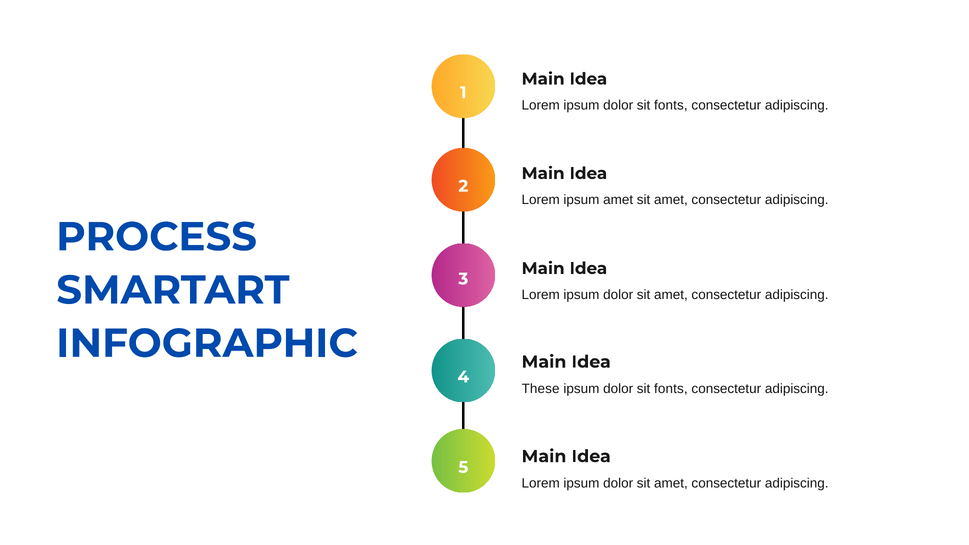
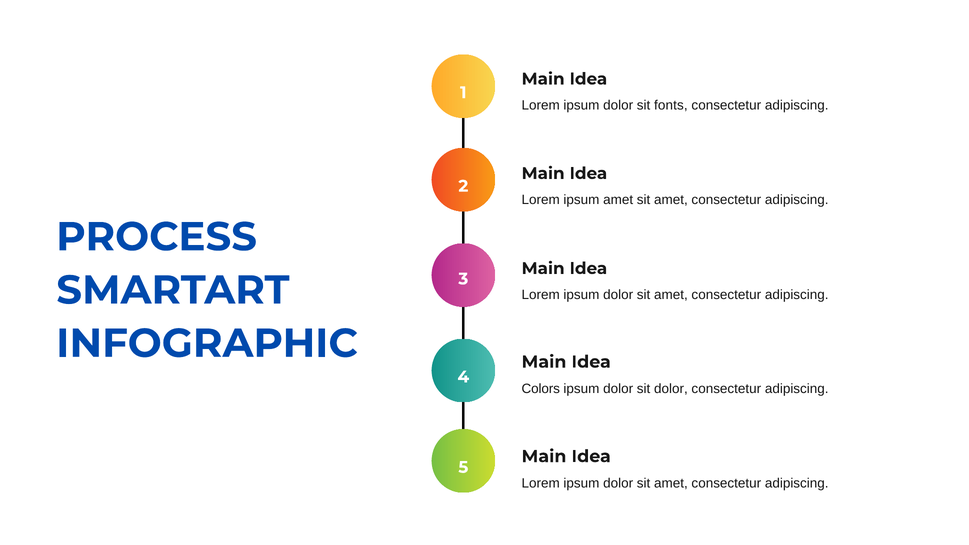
These: These -> Colors (541, 389)
fonts: fonts -> dolor (671, 389)
